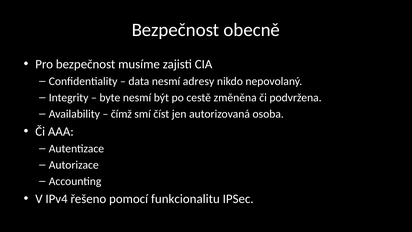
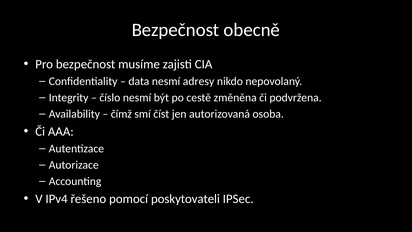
byte: byte -> číslo (110, 98)
funkcionalitu: funkcionalitu -> poskytovateli (185, 199)
